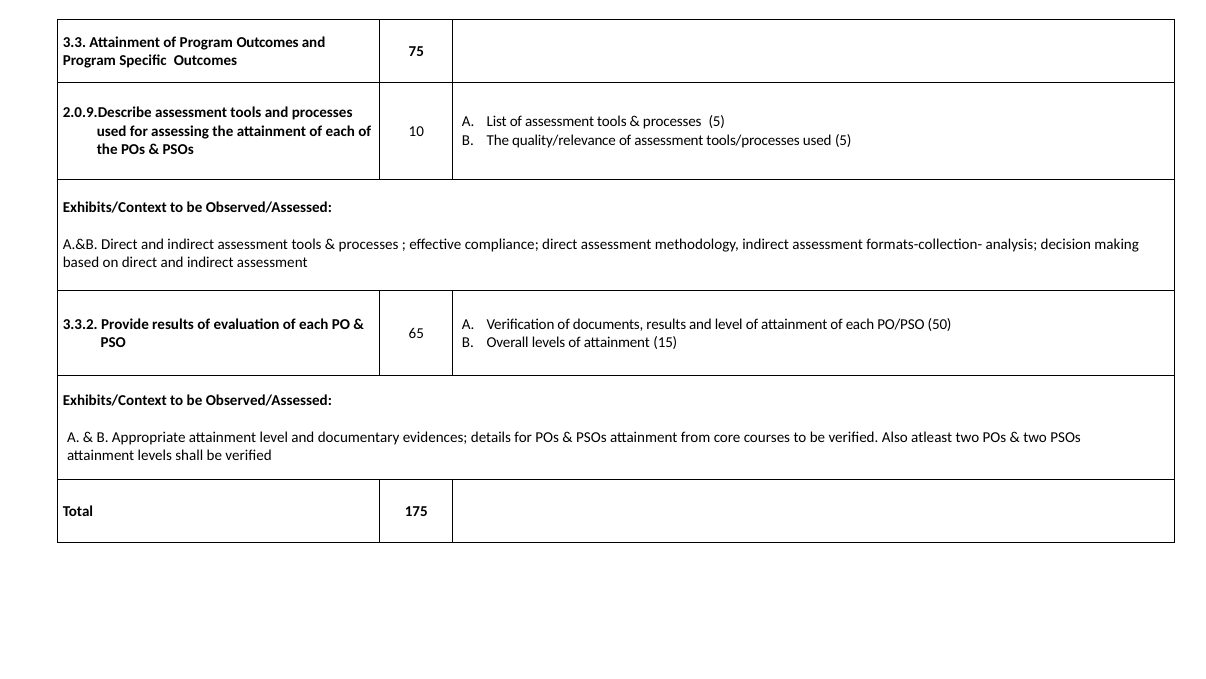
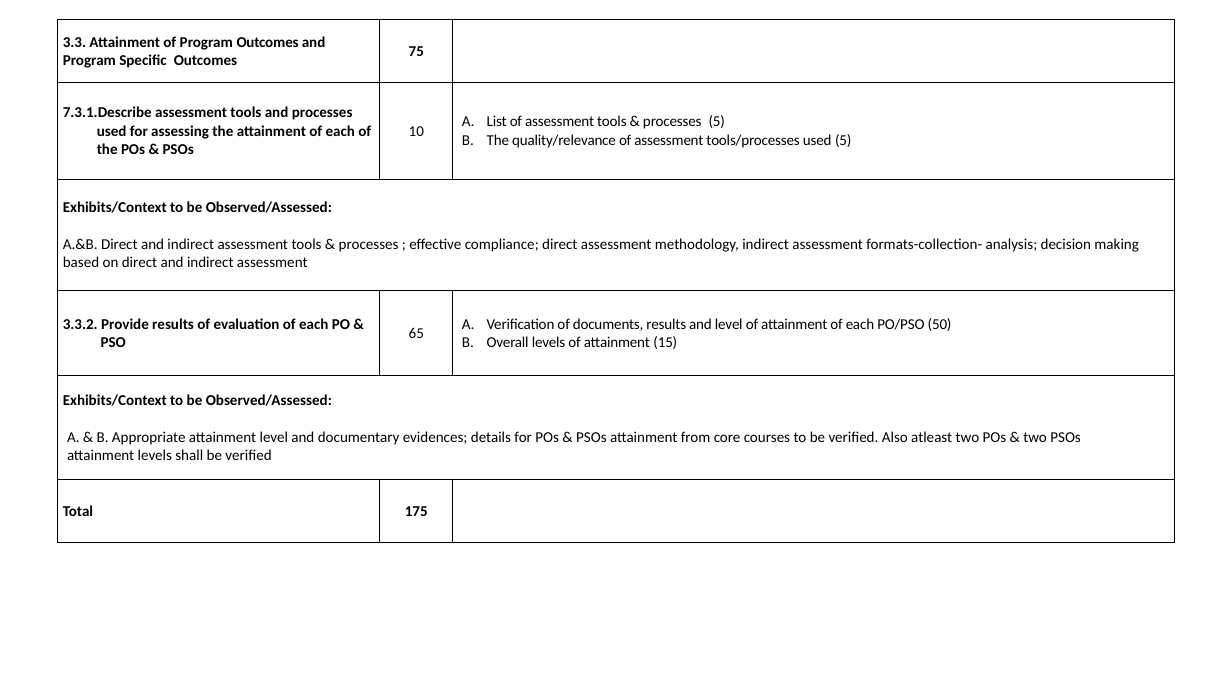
2.0.9.Describe: 2.0.9.Describe -> 7.3.1.Describe (107, 113)
